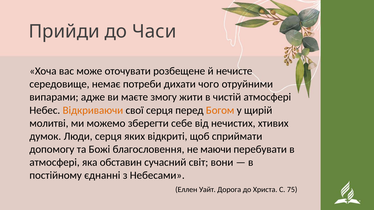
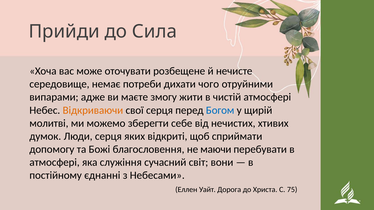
Часи: Часи -> Сила (154, 31)
Богом colour: orange -> blue (220, 110)
обставин: обставин -> служіння (121, 163)
